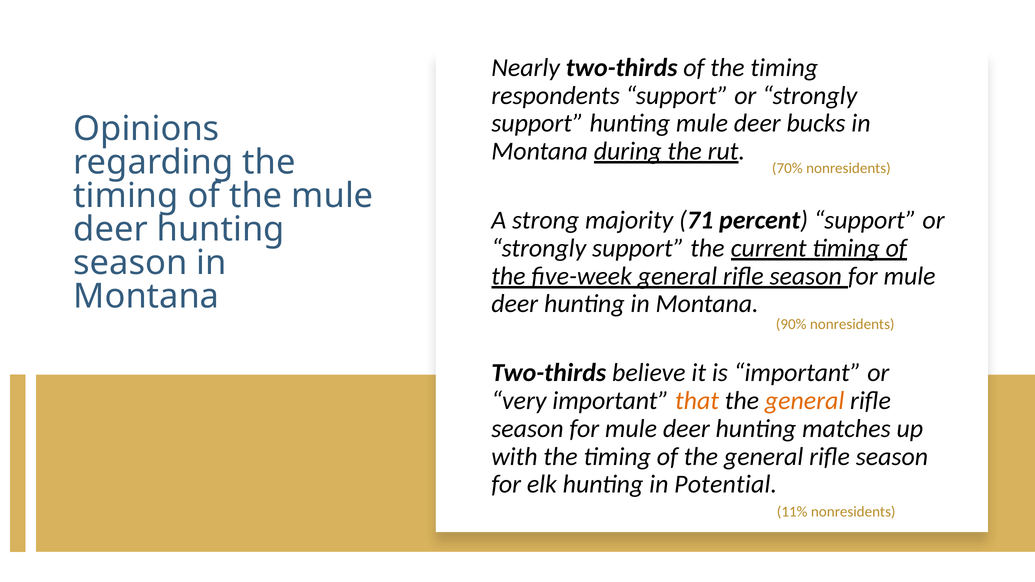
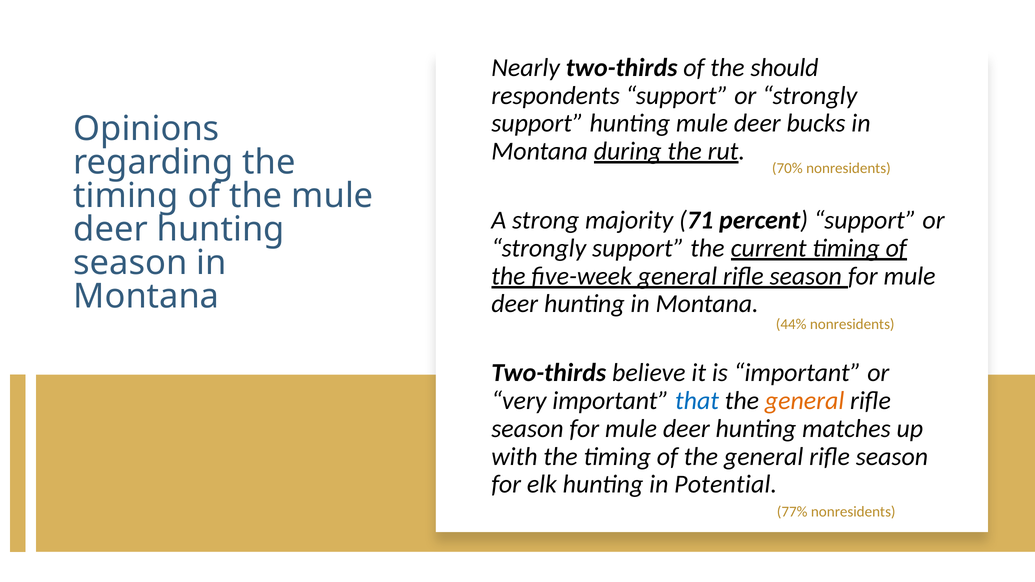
of the timing: timing -> should (784, 68)
90%: 90% -> 44% (791, 325)
that colour: orange -> blue (697, 401)
11%: 11% -> 77% (792, 512)
